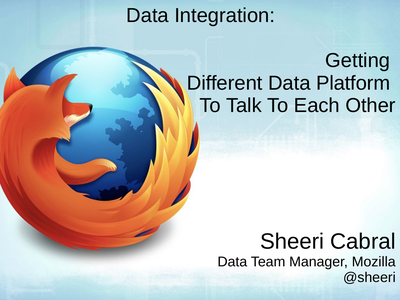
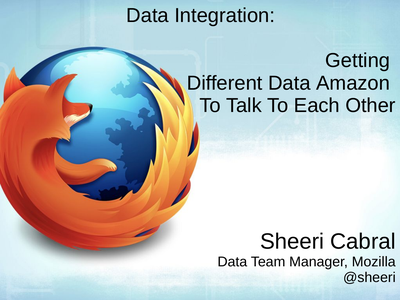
Platform: Platform -> Amazon (353, 83)
